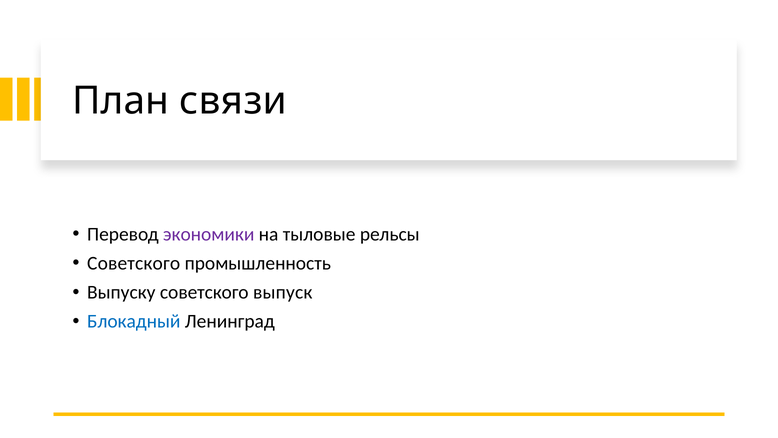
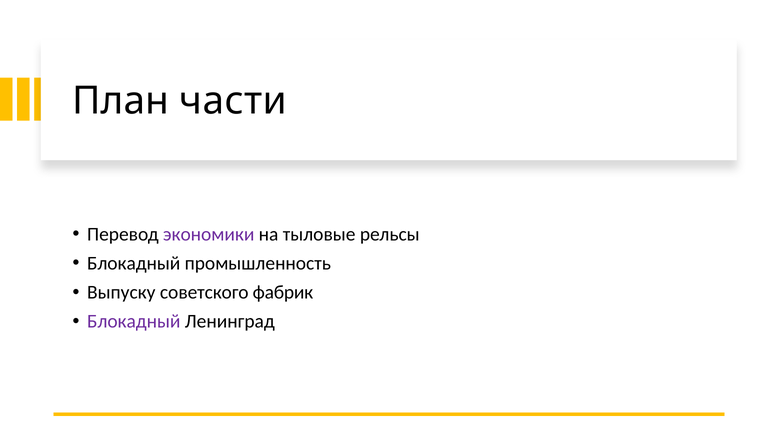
связи: связи -> части (233, 101)
Советского: Советского -> Блокадный (134, 263)
выпуск: выпуск -> фабрик (283, 292)
Блокадный colour: blue -> purple (134, 321)
